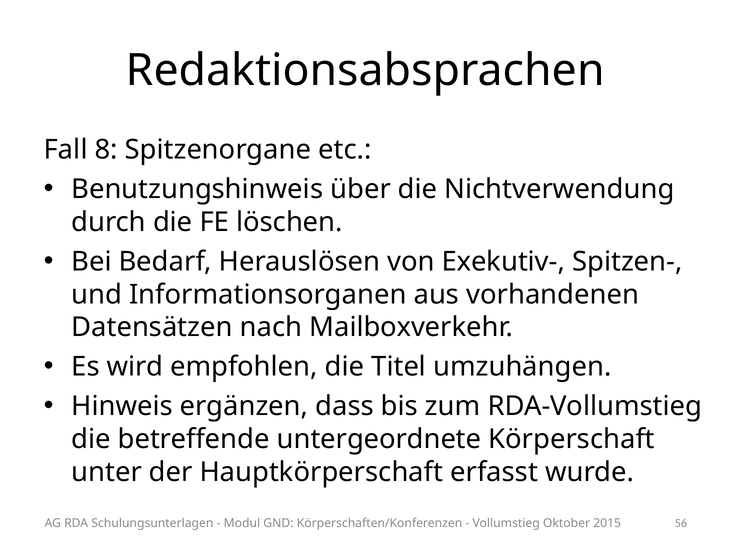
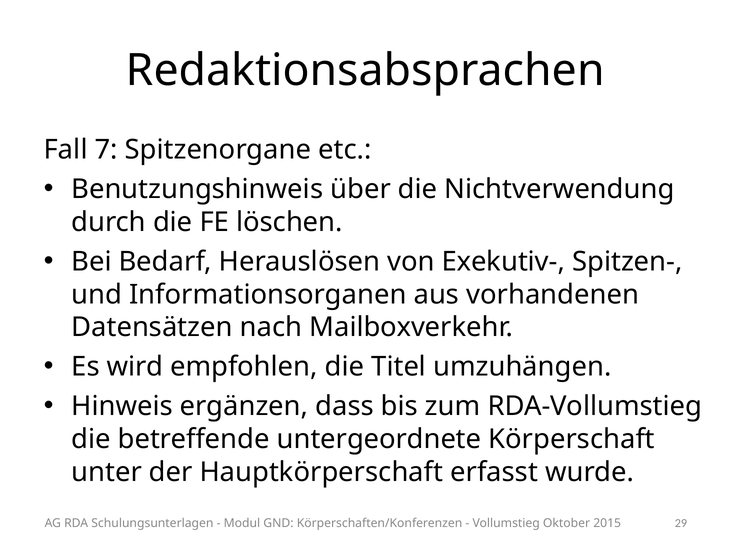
8: 8 -> 7 (106, 150)
56: 56 -> 29 (681, 523)
